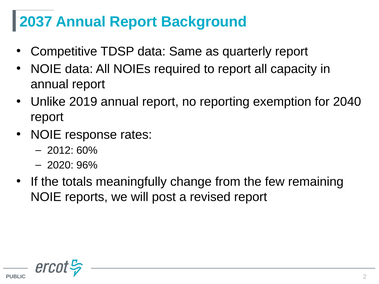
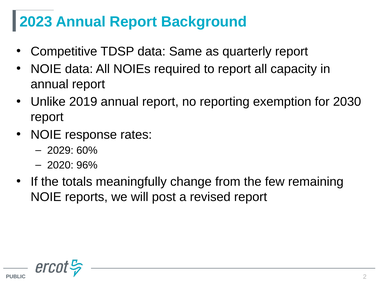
2037: 2037 -> 2023 (36, 22)
2040: 2040 -> 2030 (347, 102)
2012: 2012 -> 2029 (60, 151)
